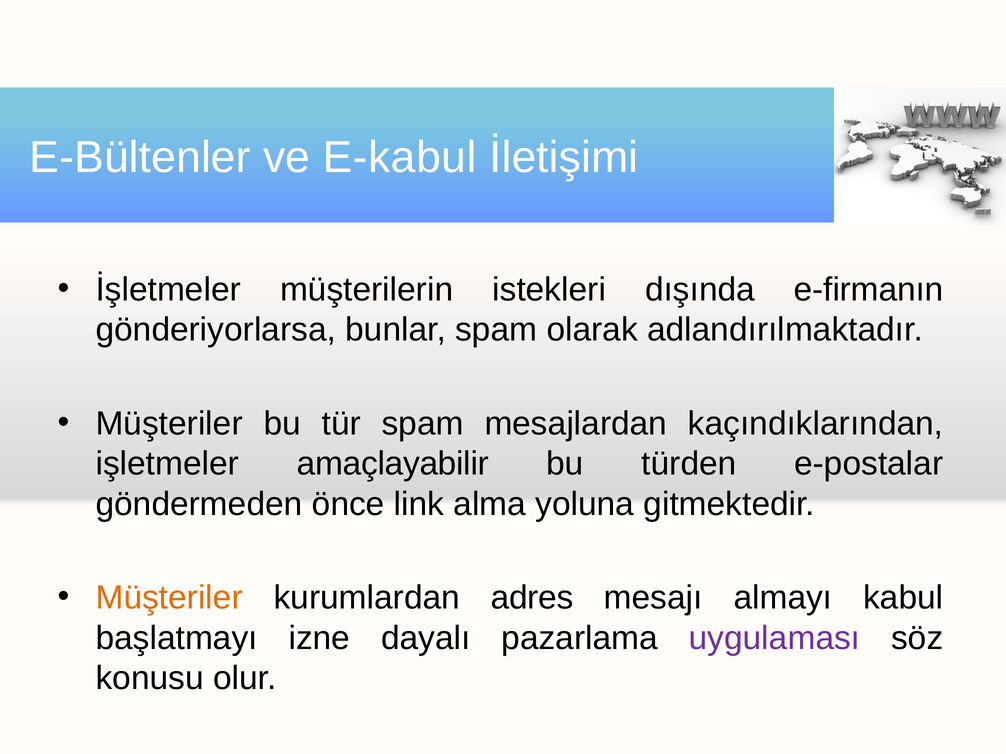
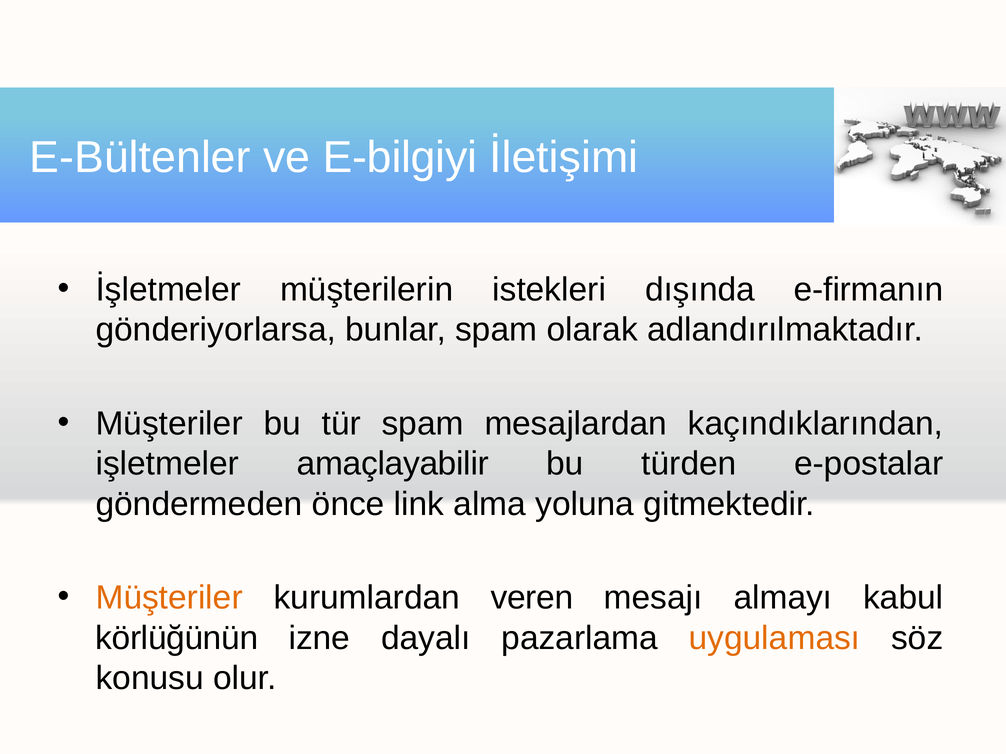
E-kabul: E-kabul -> E-bilgiyi (400, 158)
adres: adres -> veren (532, 598)
başlatmayı: başlatmayı -> körlüğünün (177, 638)
uygulaması colour: purple -> orange (774, 638)
